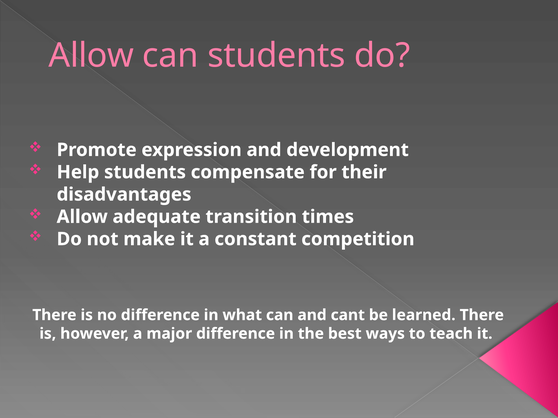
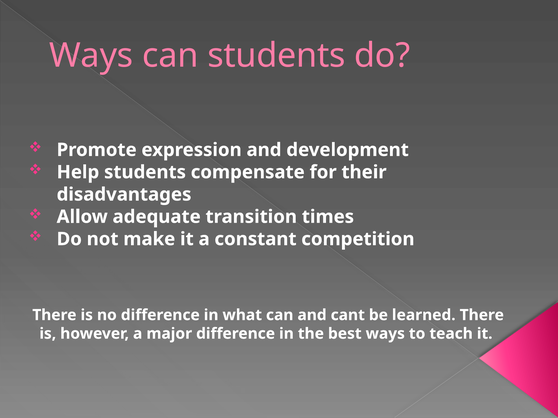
Allow: Allow -> Ways (91, 56)
